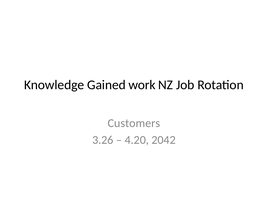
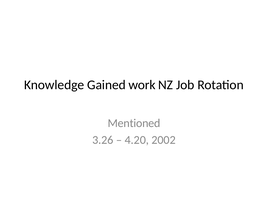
Customers: Customers -> Mentioned (134, 123)
2042: 2042 -> 2002 (164, 140)
